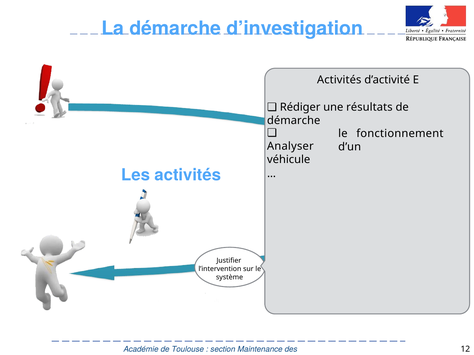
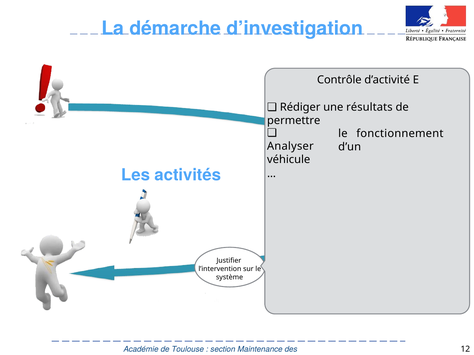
Activités: Activités -> Contrôle (339, 80)
démarche: démarche -> permettre (294, 121)
